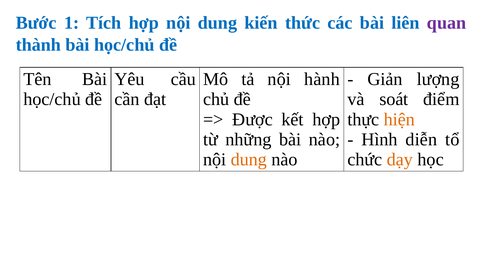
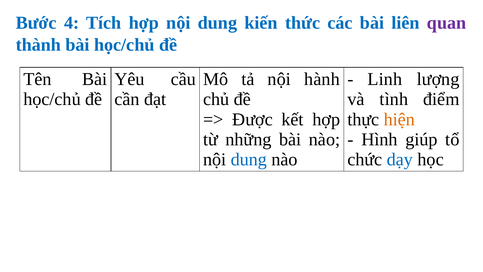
1: 1 -> 4 (72, 23)
Giản: Giản -> Linh (385, 79)
soát: soát -> tình (394, 99)
diễn: diễn -> giúp (421, 139)
dung colour: orange -> blue (249, 159)
dạy colour: orange -> blue (400, 159)
